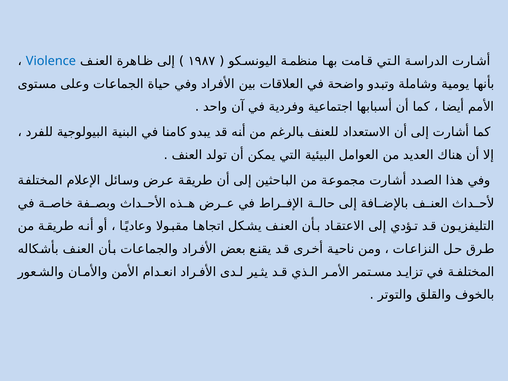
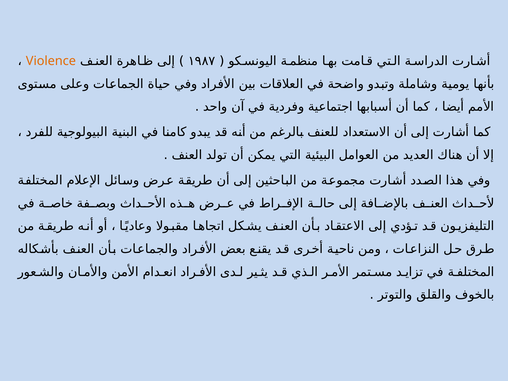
Violence colour: blue -> orange (51, 61)
